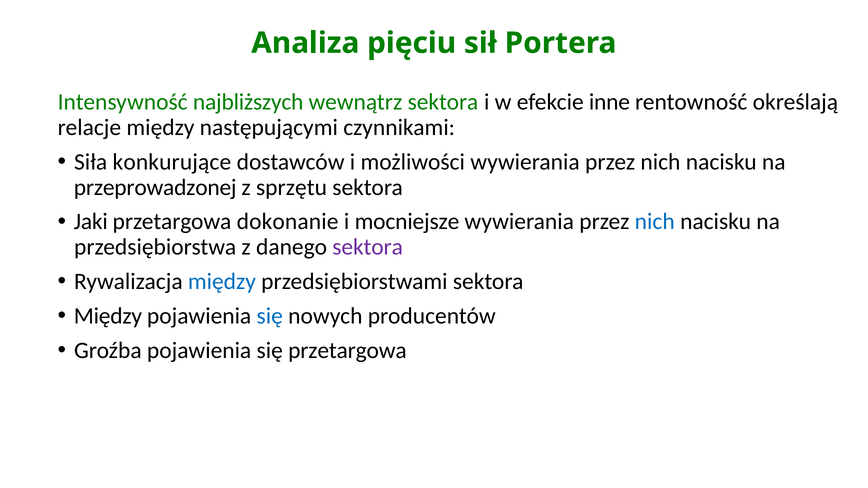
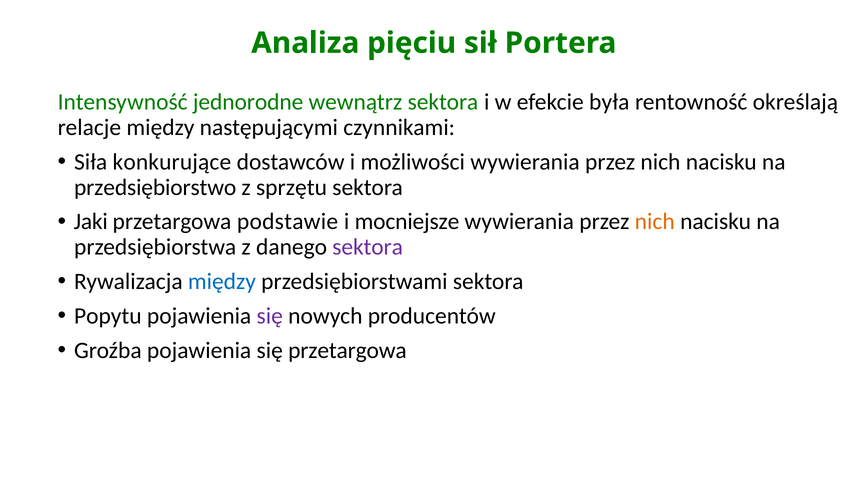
najbliższych: najbliższych -> jednorodne (248, 102)
inne: inne -> była (609, 102)
przeprowadzonej: przeprowadzonej -> przedsiębiorstwo (155, 187)
dokonanie: dokonanie -> podstawie (288, 222)
nich colour: blue -> orange (655, 222)
Między: Między -> Popytu (108, 316)
się colour: blue -> purple (270, 316)
